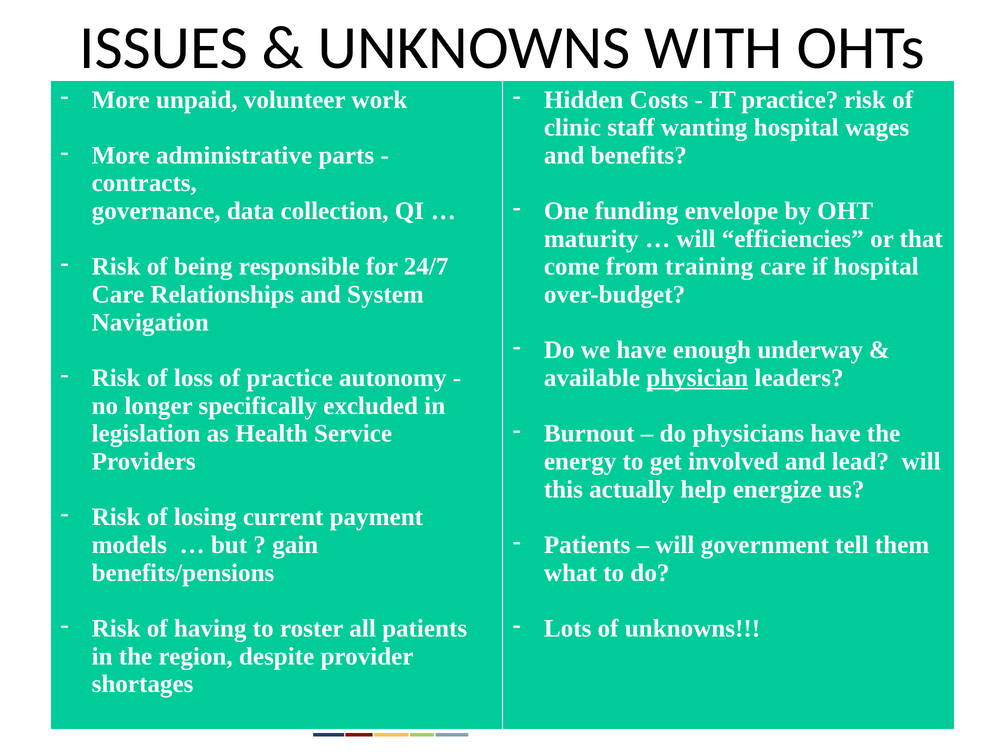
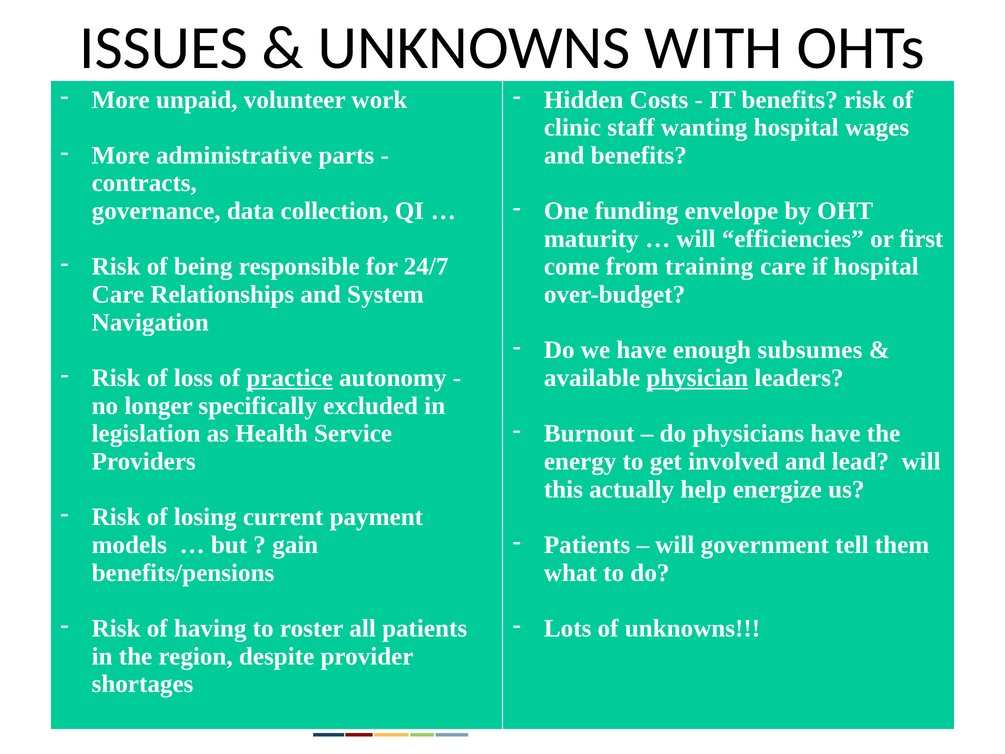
IT practice: practice -> benefits (790, 100)
that: that -> first (921, 239)
underway: underway -> subsumes (810, 350)
practice underline: none -> present (290, 378)
